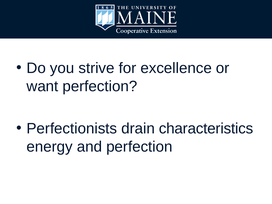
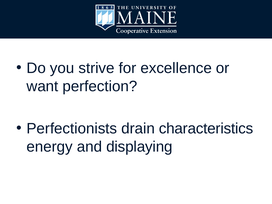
and perfection: perfection -> displaying (139, 147)
